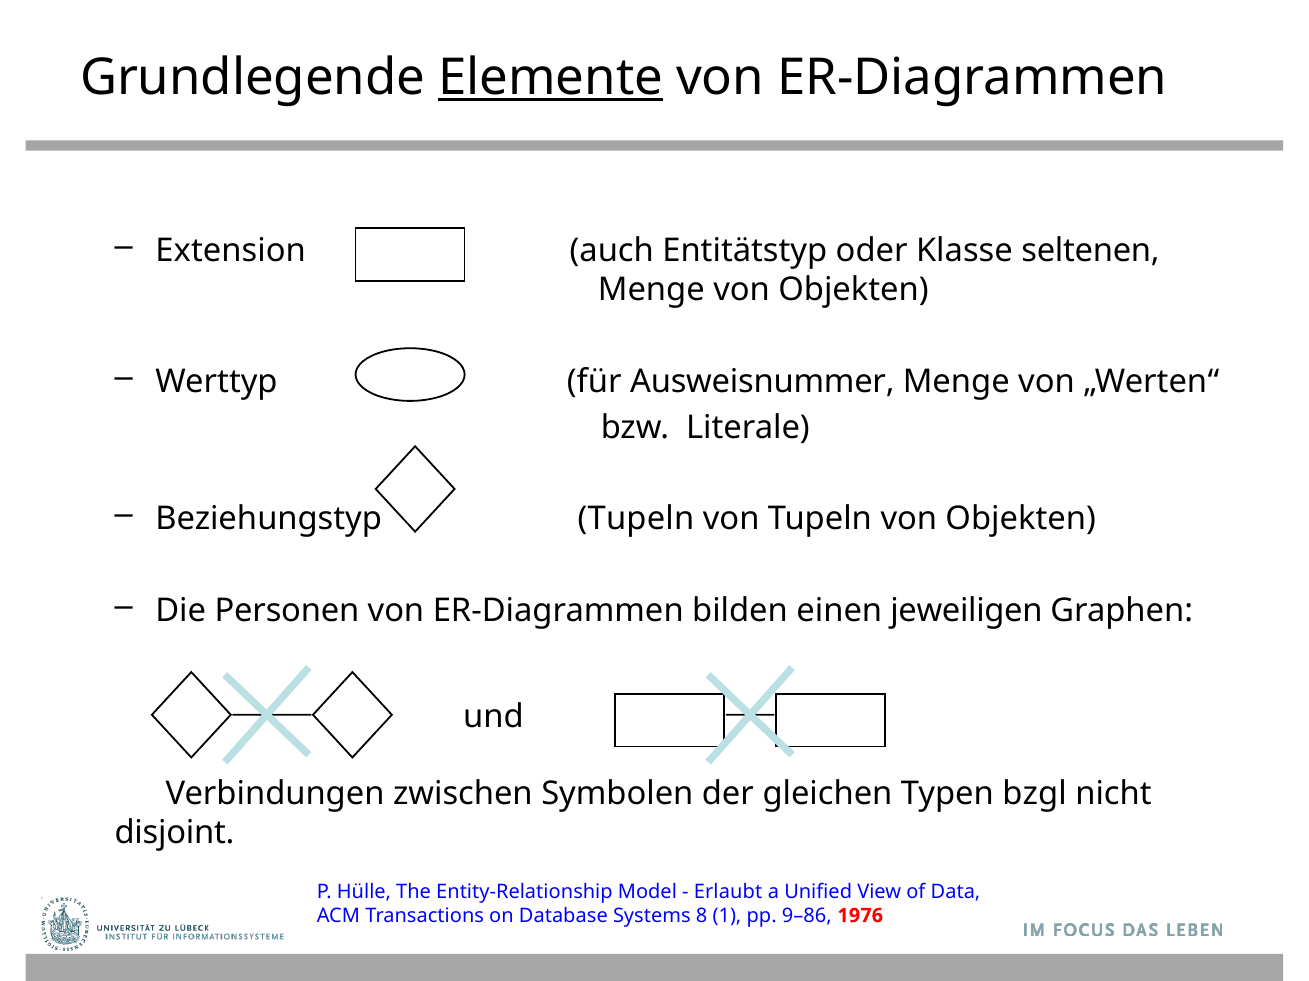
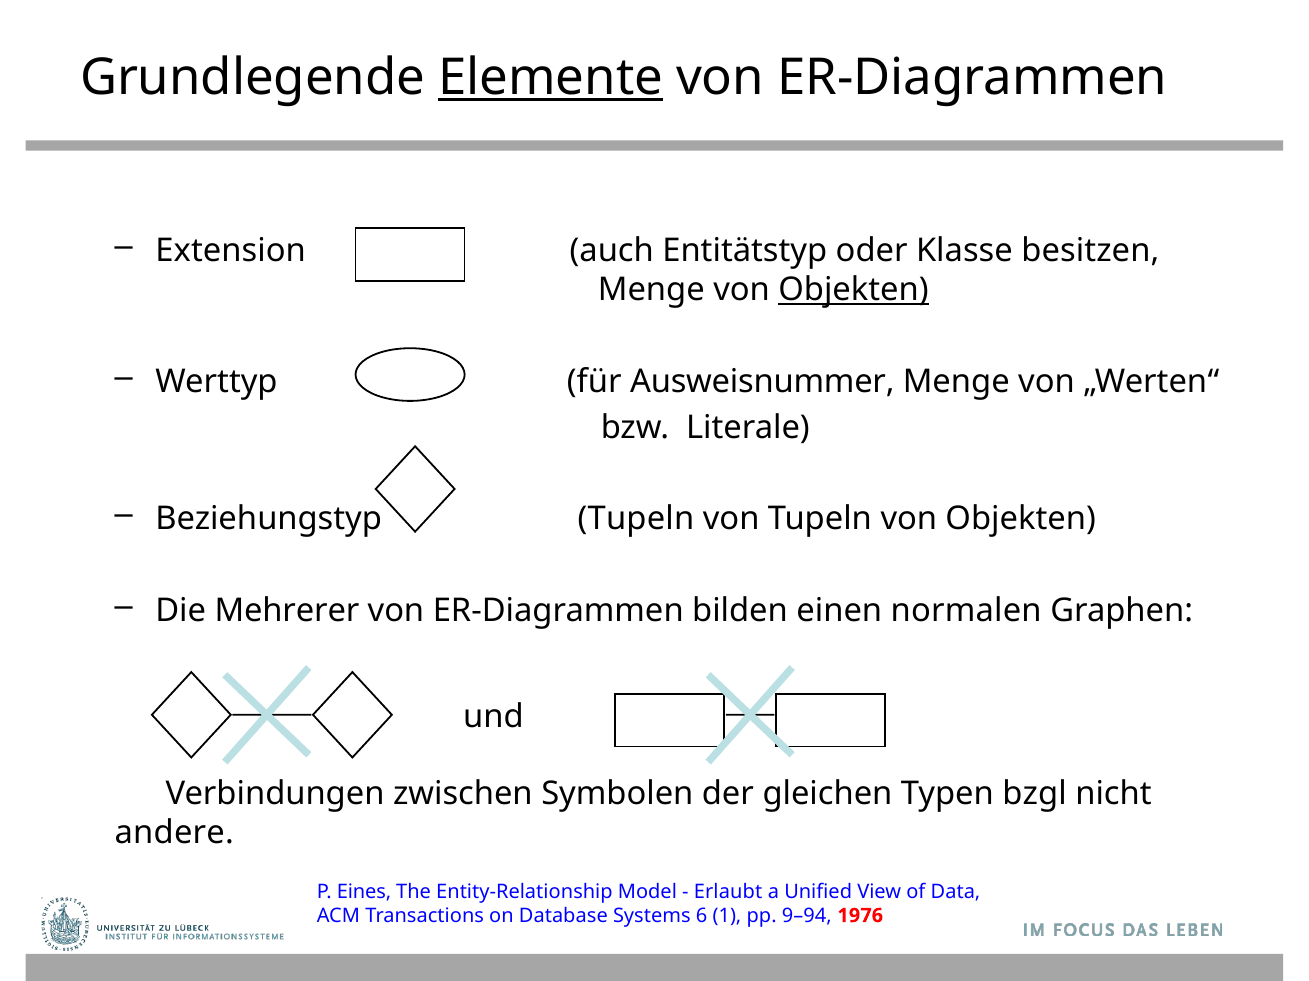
seltenen: seltenen -> besitzen (1090, 251)
Objekten underline: none -> present (854, 290)
Personen: Personen -> Mehrerer (287, 611)
jeweiligen: jeweiligen -> normalen (966, 611)
disjoint: disjoint -> andere (174, 834)
Hülle: Hülle -> Eines (364, 892)
8: 8 -> 6 (702, 916)
9–86: 9–86 -> 9–94 (807, 916)
